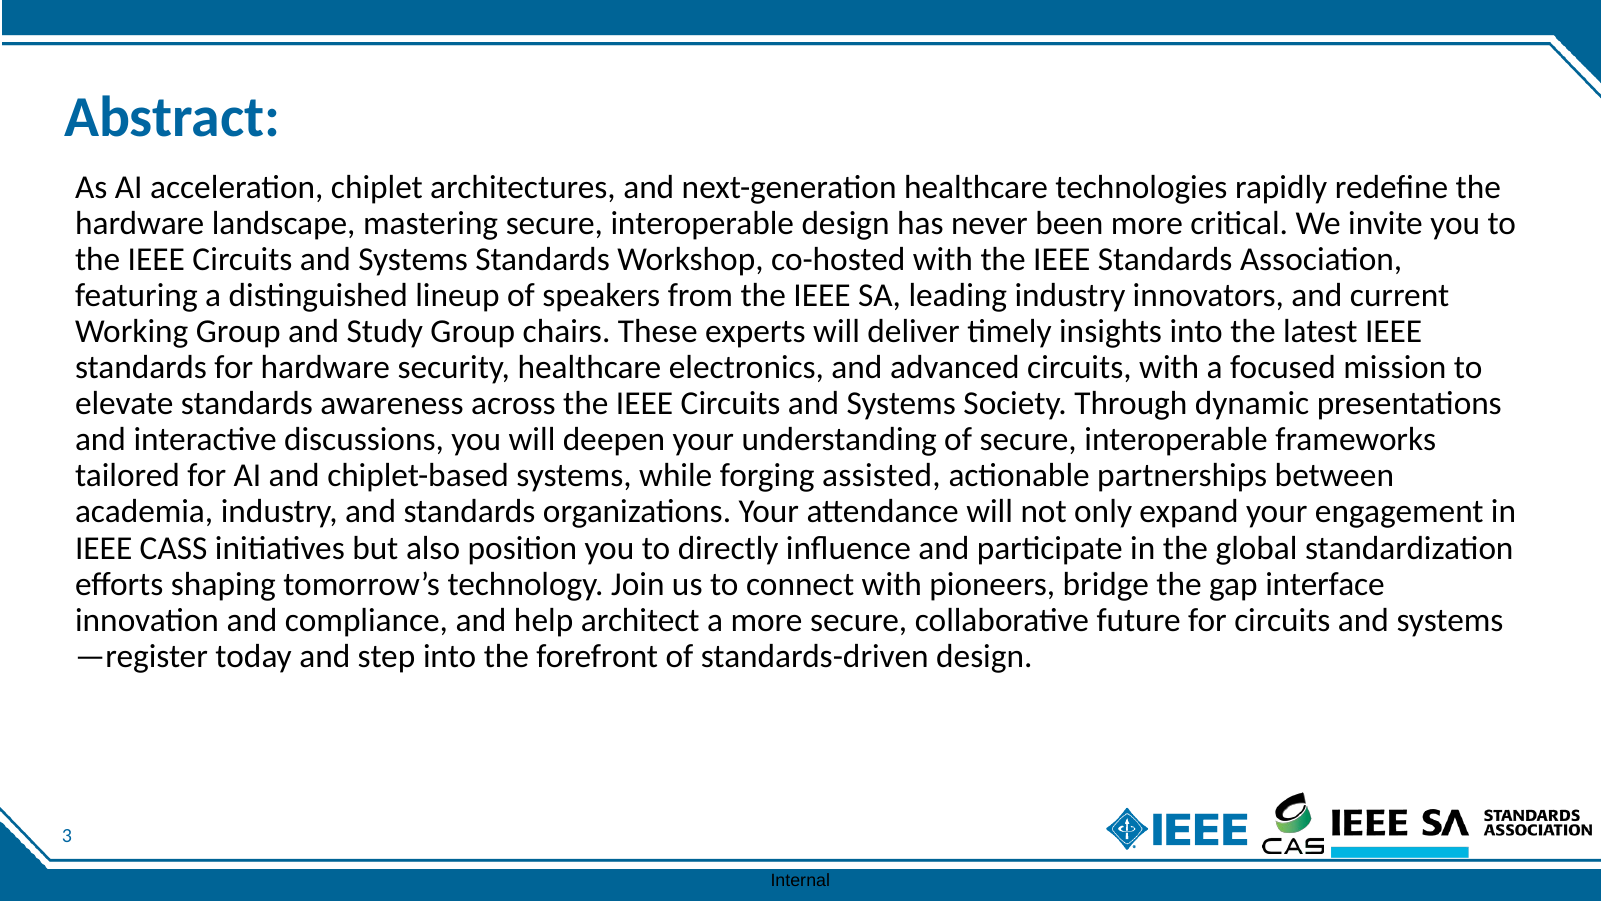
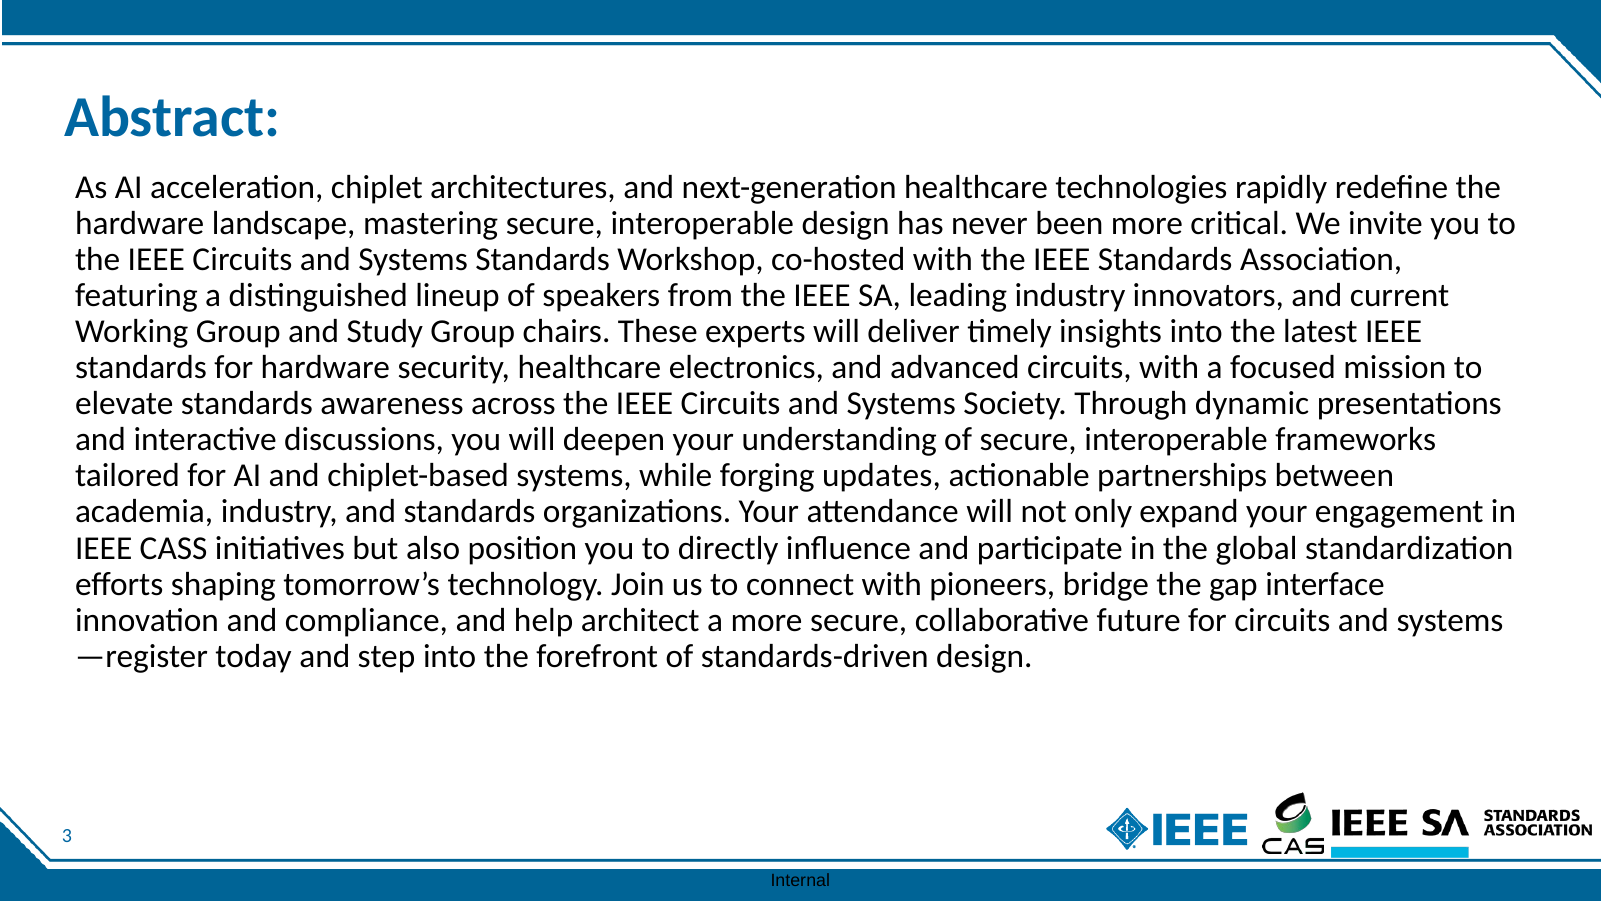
assisted: assisted -> updates (881, 476)
